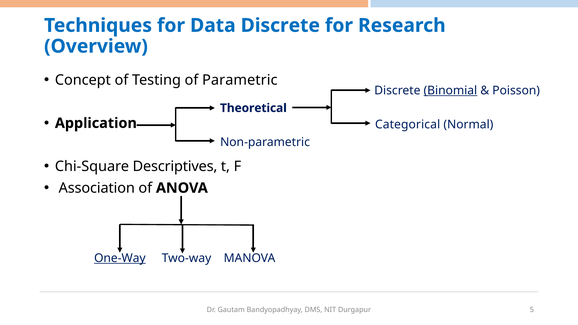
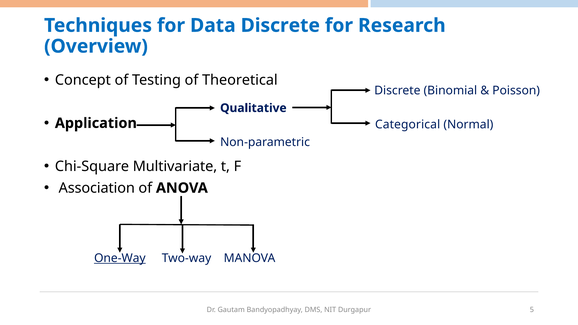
Parametric: Parametric -> Theoretical (240, 80)
Binomial underline: present -> none (450, 90)
Theoretical: Theoretical -> Qualitative (253, 108)
Descriptives: Descriptives -> Multivariate (175, 166)
